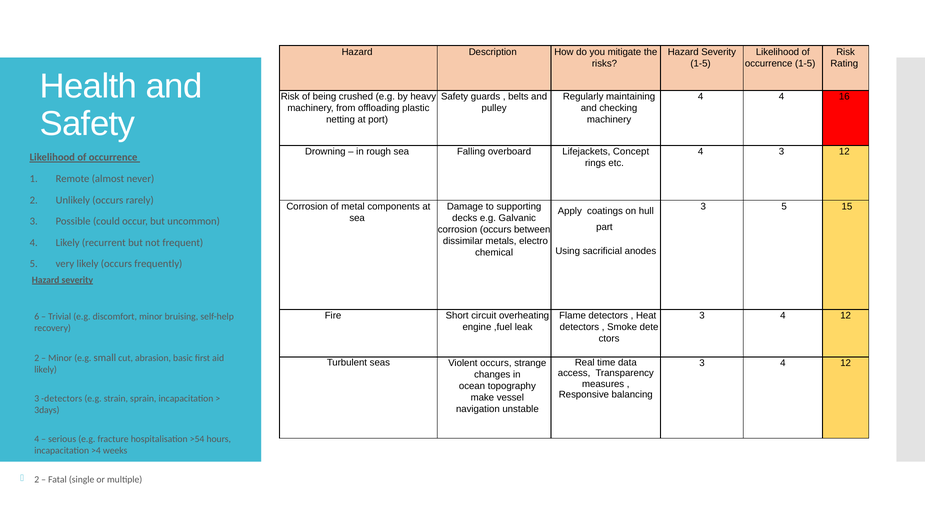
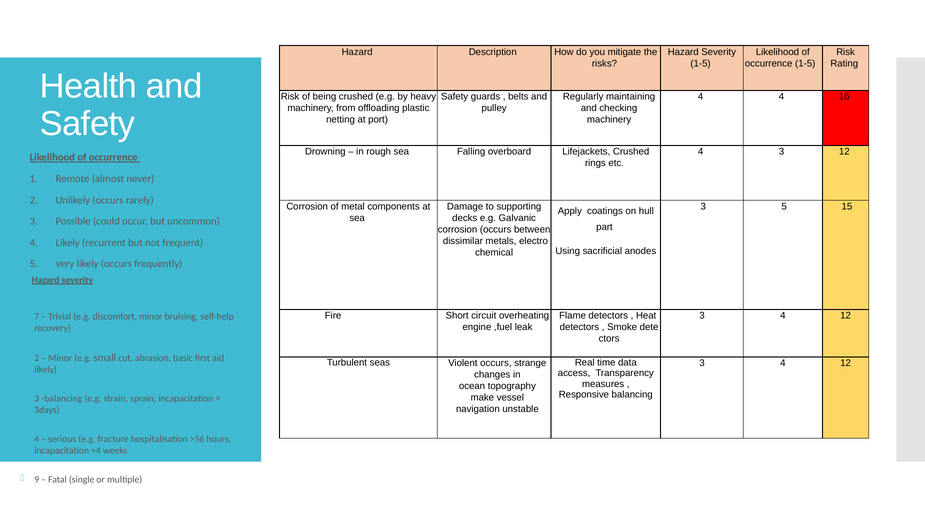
Lifejackets Concept: Concept -> Crushed (631, 152)
6: 6 -> 7 (37, 317)
3 detectors: detectors -> balancing (62, 399)
>54: >54 -> >56 (197, 439)
2: 2 -> 9 (37, 480)
